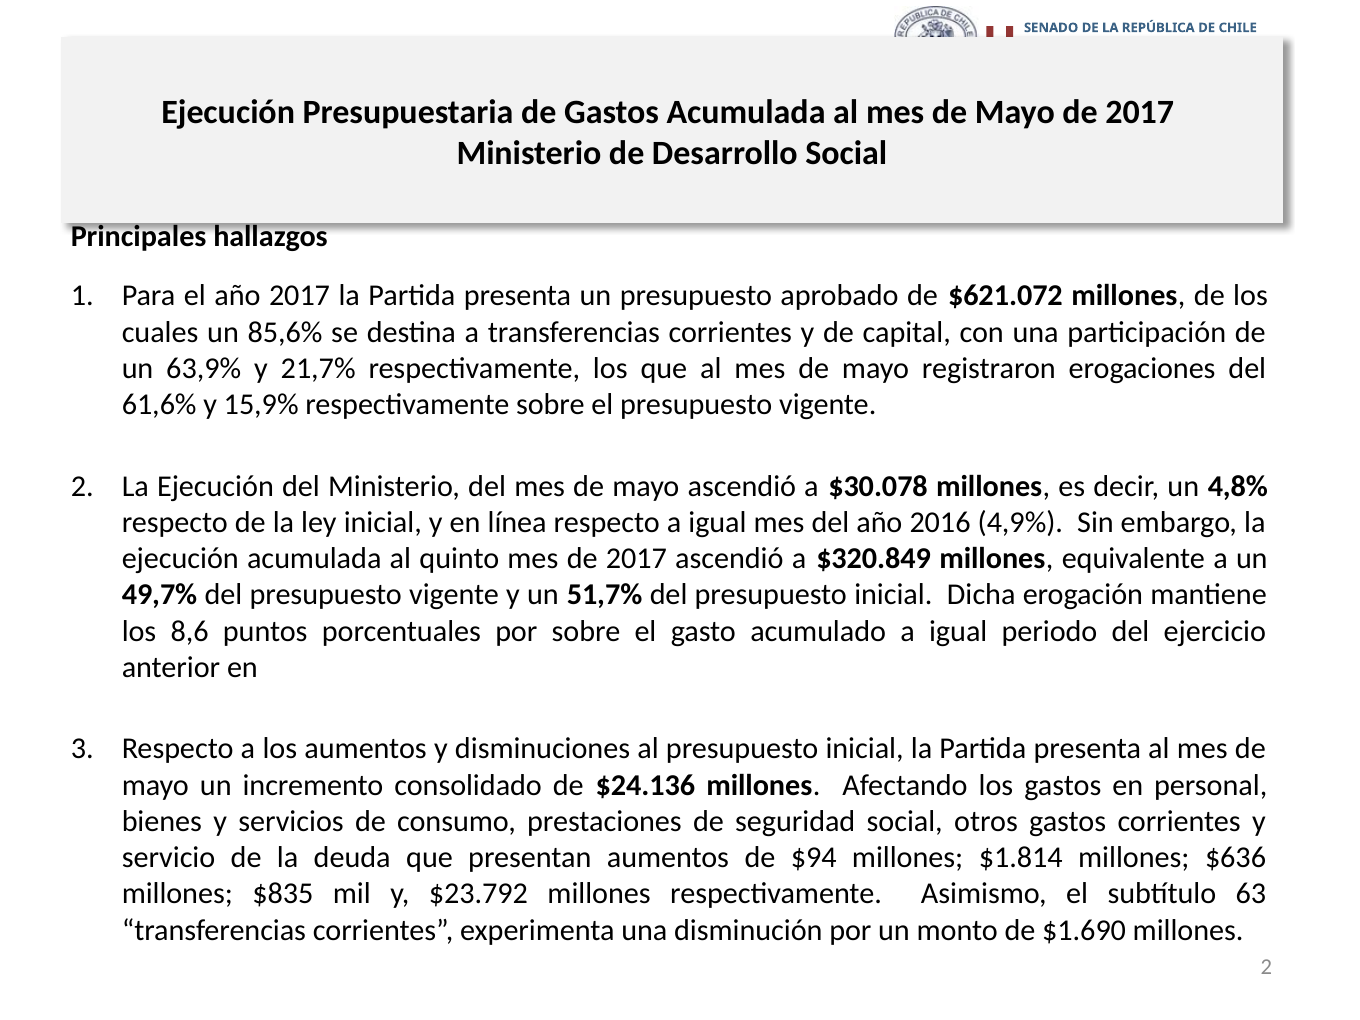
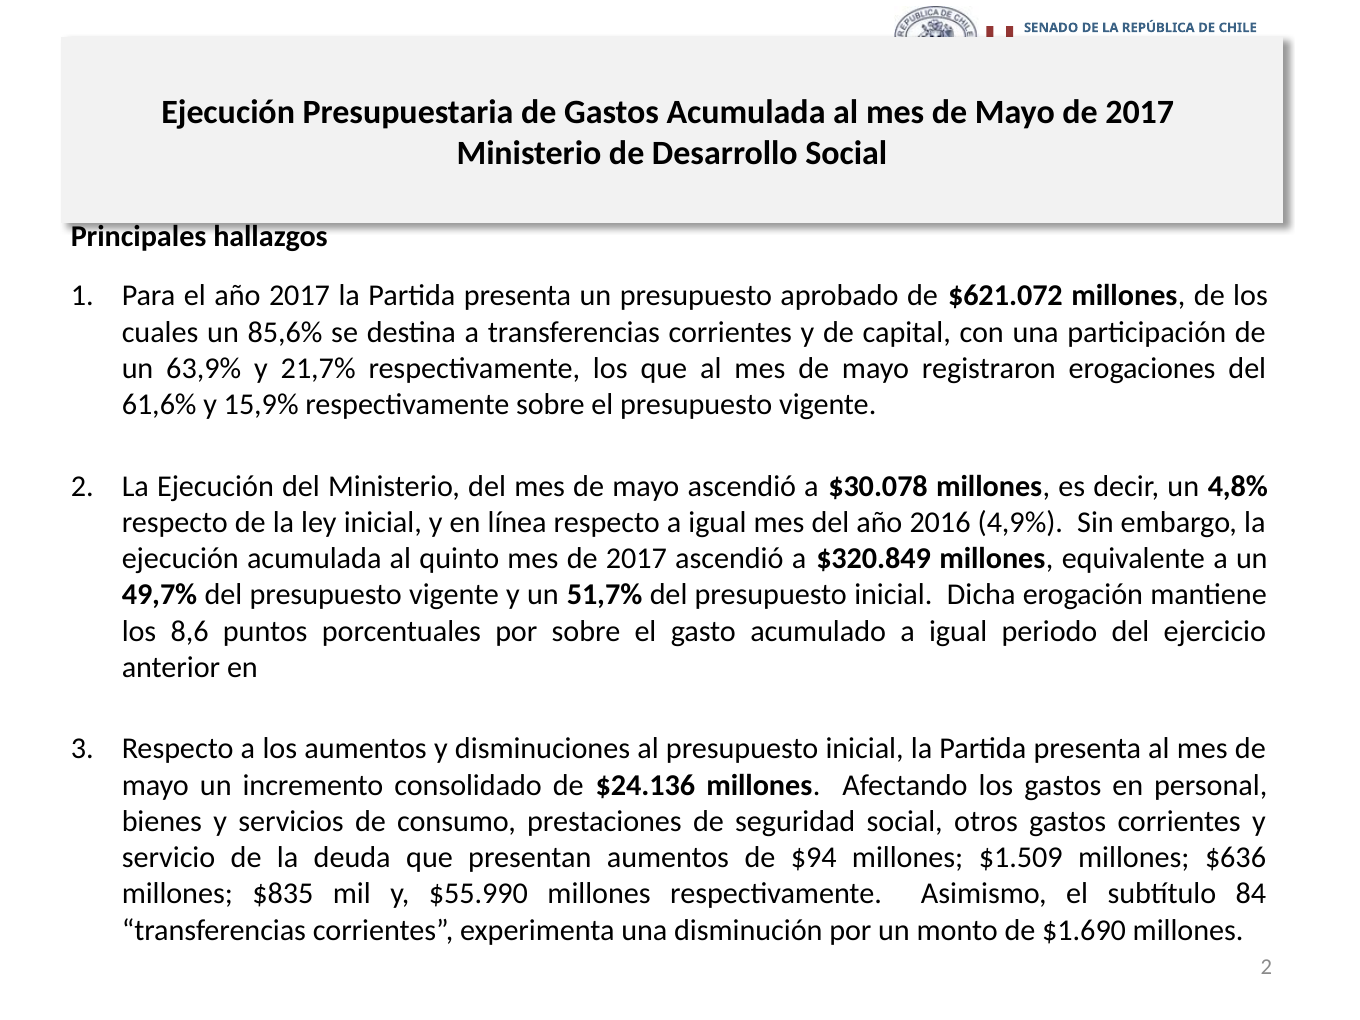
$1.814: $1.814 -> $1.509 (1021, 858)
$23.792: $23.792 -> $55.990 (478, 894)
63: 63 -> 84 (1251, 894)
